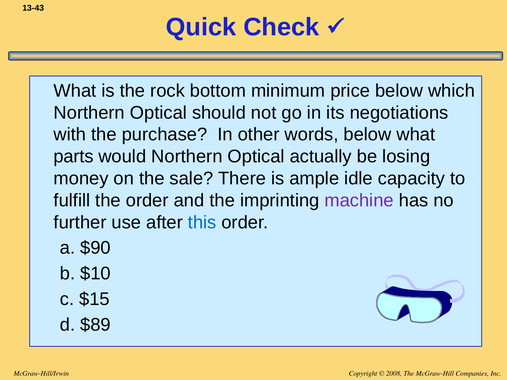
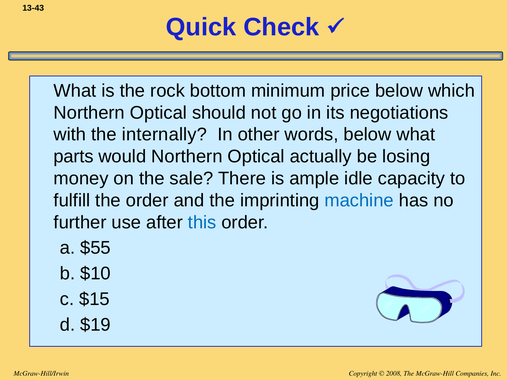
purchase: purchase -> internally (164, 135)
machine colour: purple -> blue (359, 201)
$90: $90 -> $55 (96, 248)
$89: $89 -> $19 (96, 325)
